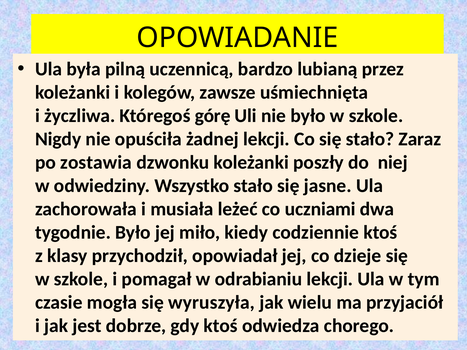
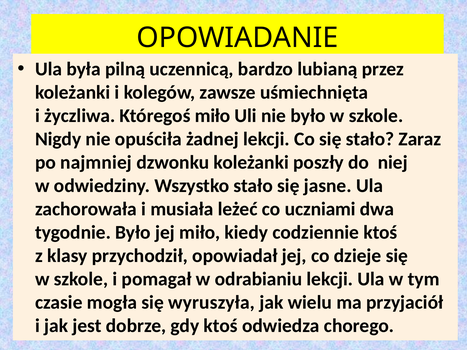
Któregoś górę: górę -> miło (213, 116)
zostawia: zostawia -> najmniej (96, 163)
